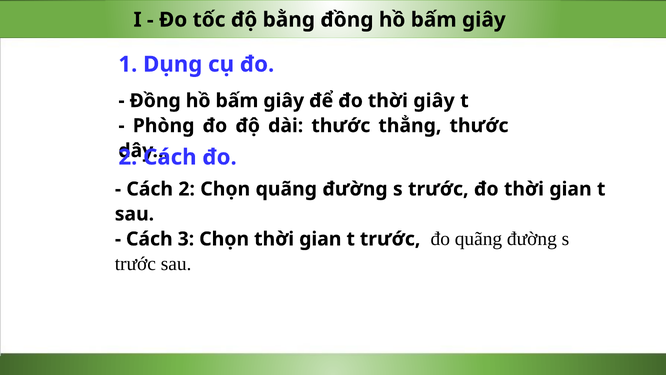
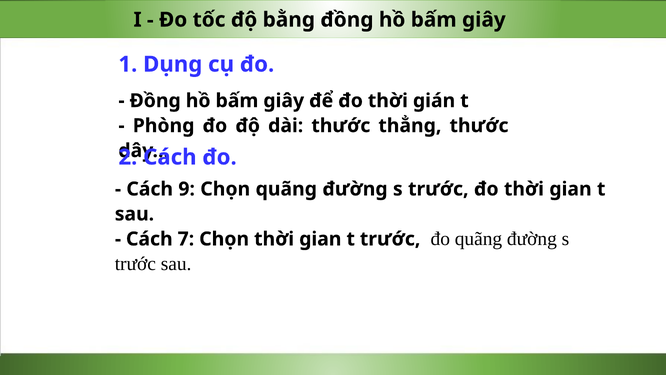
thời giây: giây -> gián (434, 101)
Cách 2: 2 -> 9 (187, 189)
3: 3 -> 7 (186, 239)
